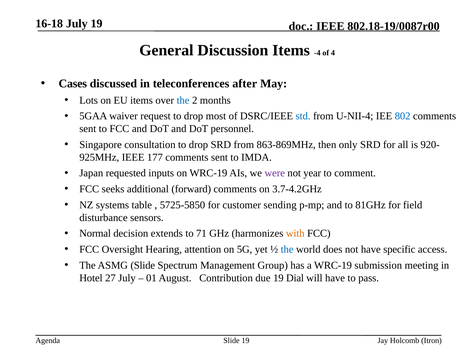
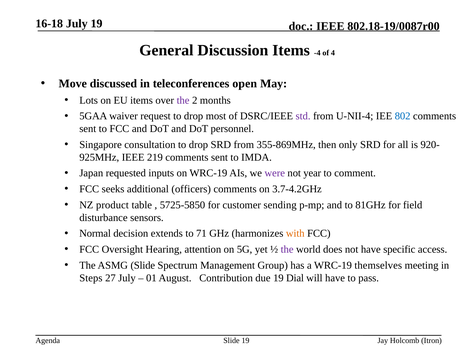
Cases: Cases -> Move (73, 84)
after: after -> open (245, 84)
the colour: blue -> purple (183, 100)
std colour: blue -> purple (303, 116)
863-869MHz: 863-869MHz -> 355-869MHz (286, 145)
177: 177 -> 219 (155, 157)
forward: forward -> officers (191, 189)
systems: systems -> product (112, 205)
the colour: blue -> purple (287, 249)
submission: submission -> themselves (378, 265)
Hotel: Hotel -> Steps (91, 278)
